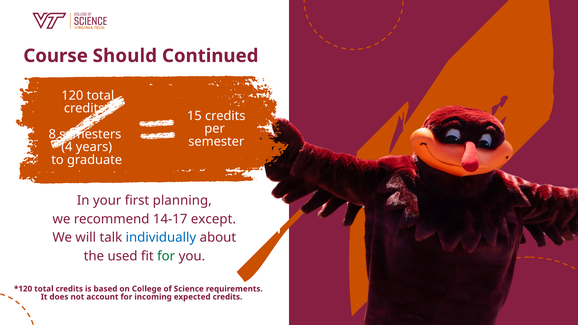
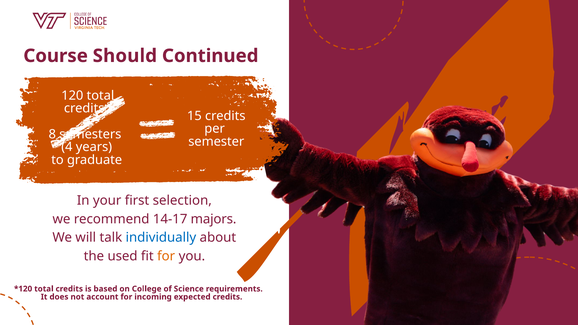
planning: planning -> selection (182, 201)
except: except -> majors (214, 219)
for colour: green -> orange (166, 256)
